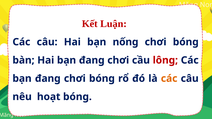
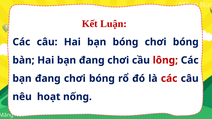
bạn nống: nống -> bóng (125, 42)
các colour: orange -> red (169, 79)
bóng: bóng -> nống (77, 97)
